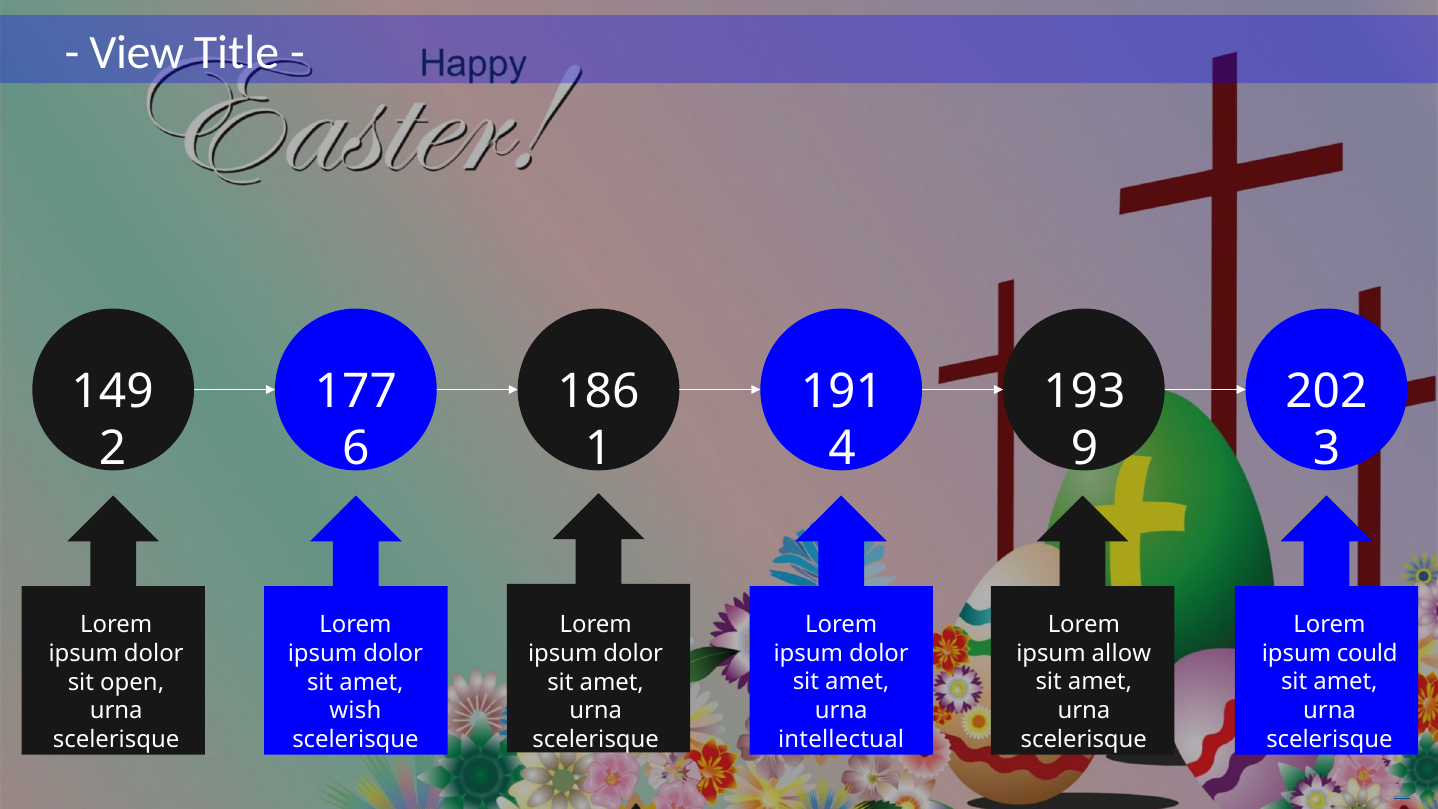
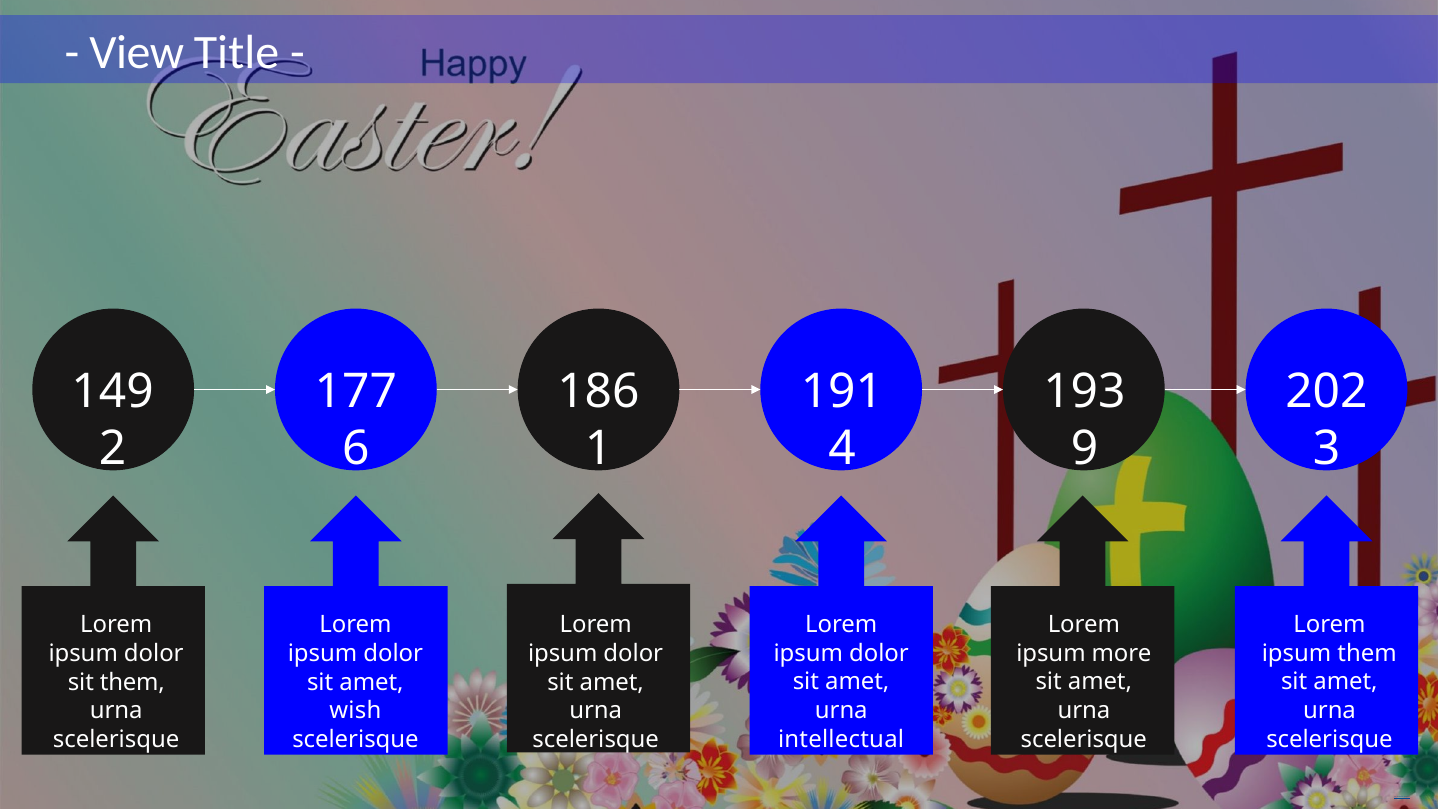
allow: allow -> more (1122, 653)
ipsum could: could -> them (1367, 653)
sit open: open -> them (132, 682)
